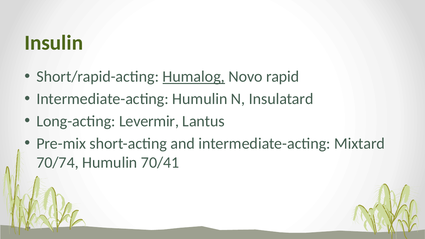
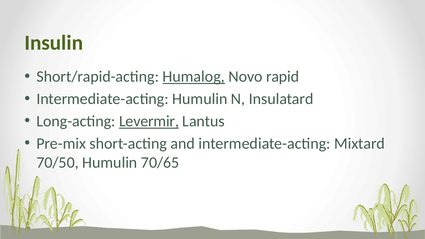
Levermir underline: none -> present (149, 121)
70/74: 70/74 -> 70/50 (58, 163)
70/41: 70/41 -> 70/65 (160, 163)
